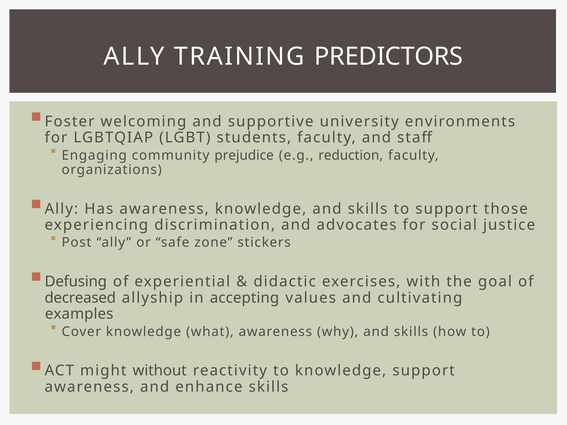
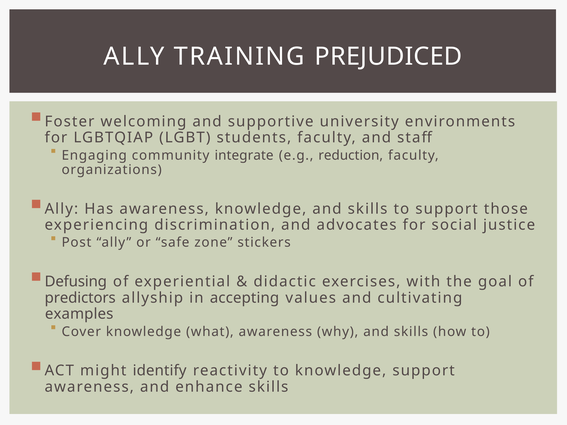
PREDICTORS: PREDICTORS -> PREJUDICED (388, 56)
prejudice: prejudice -> integrate (244, 155)
decreased: decreased -> predictors (80, 298)
without: without -> identify (160, 371)
